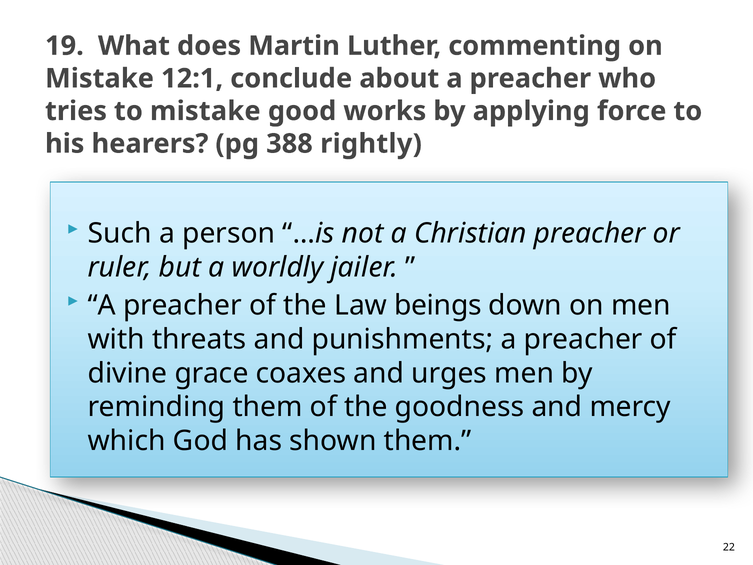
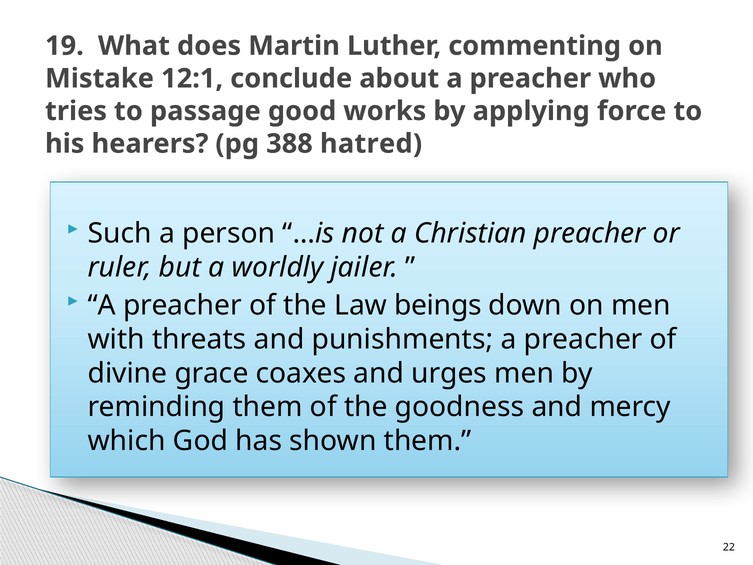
to mistake: mistake -> passage (205, 111)
rightly: rightly -> hatred (371, 144)
